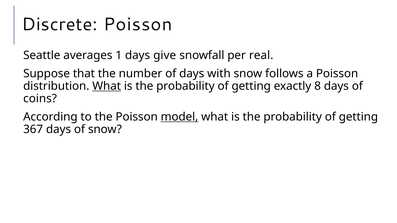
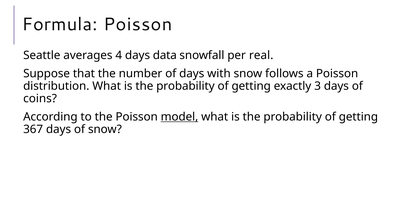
Discrete: Discrete -> Formula (60, 24)
1: 1 -> 4 (119, 55)
give: give -> data (165, 55)
What underline: present -> none (107, 86)
8: 8 -> 3 (318, 86)
